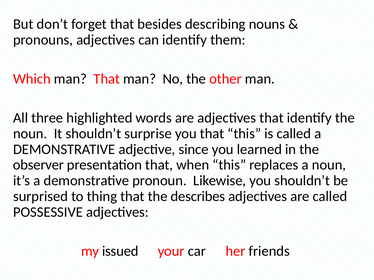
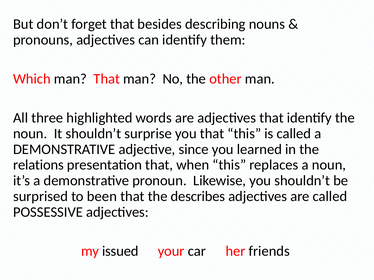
observer: observer -> relations (38, 165)
thing: thing -> been (102, 197)
